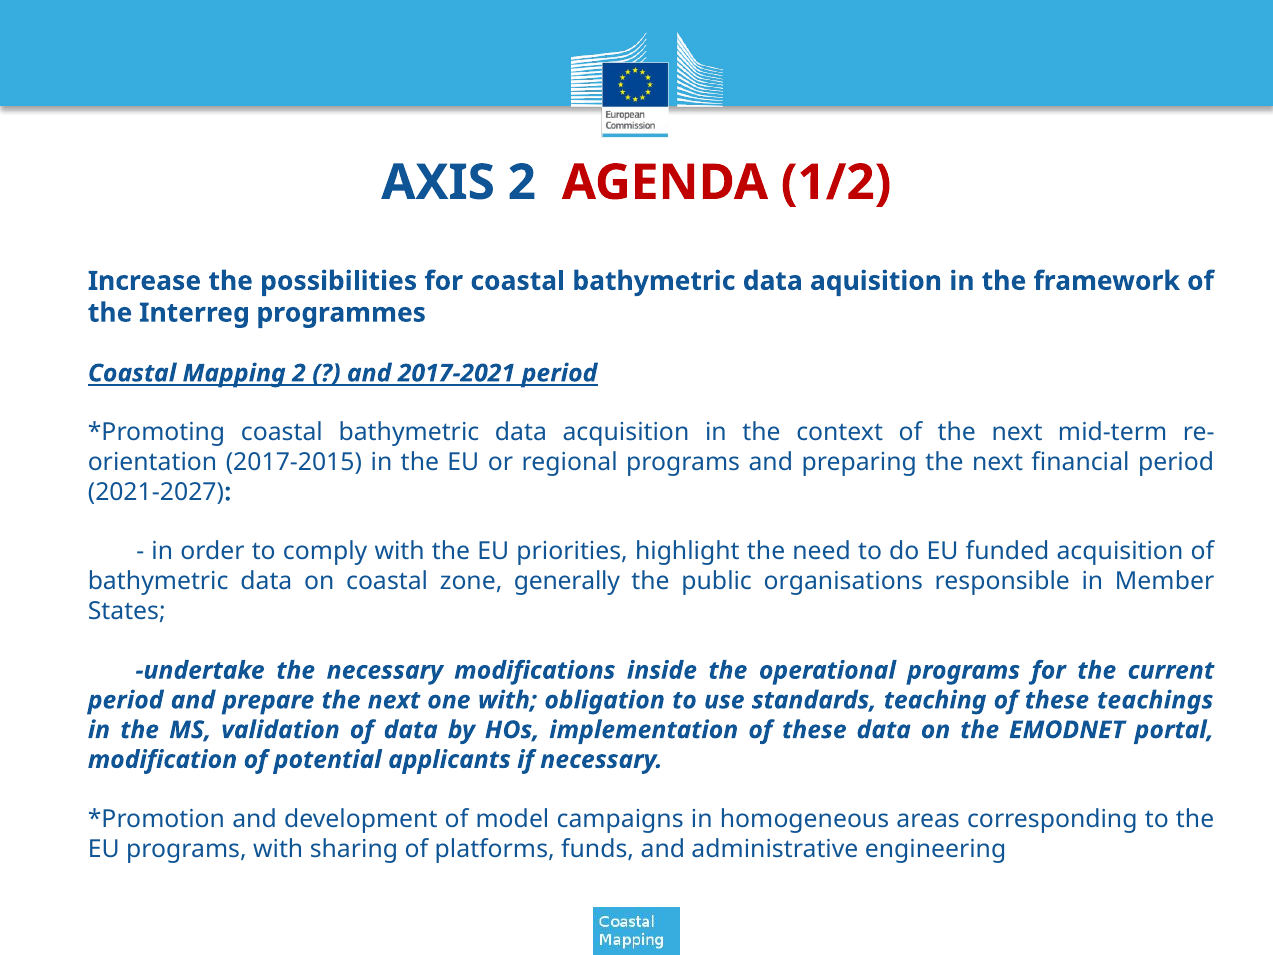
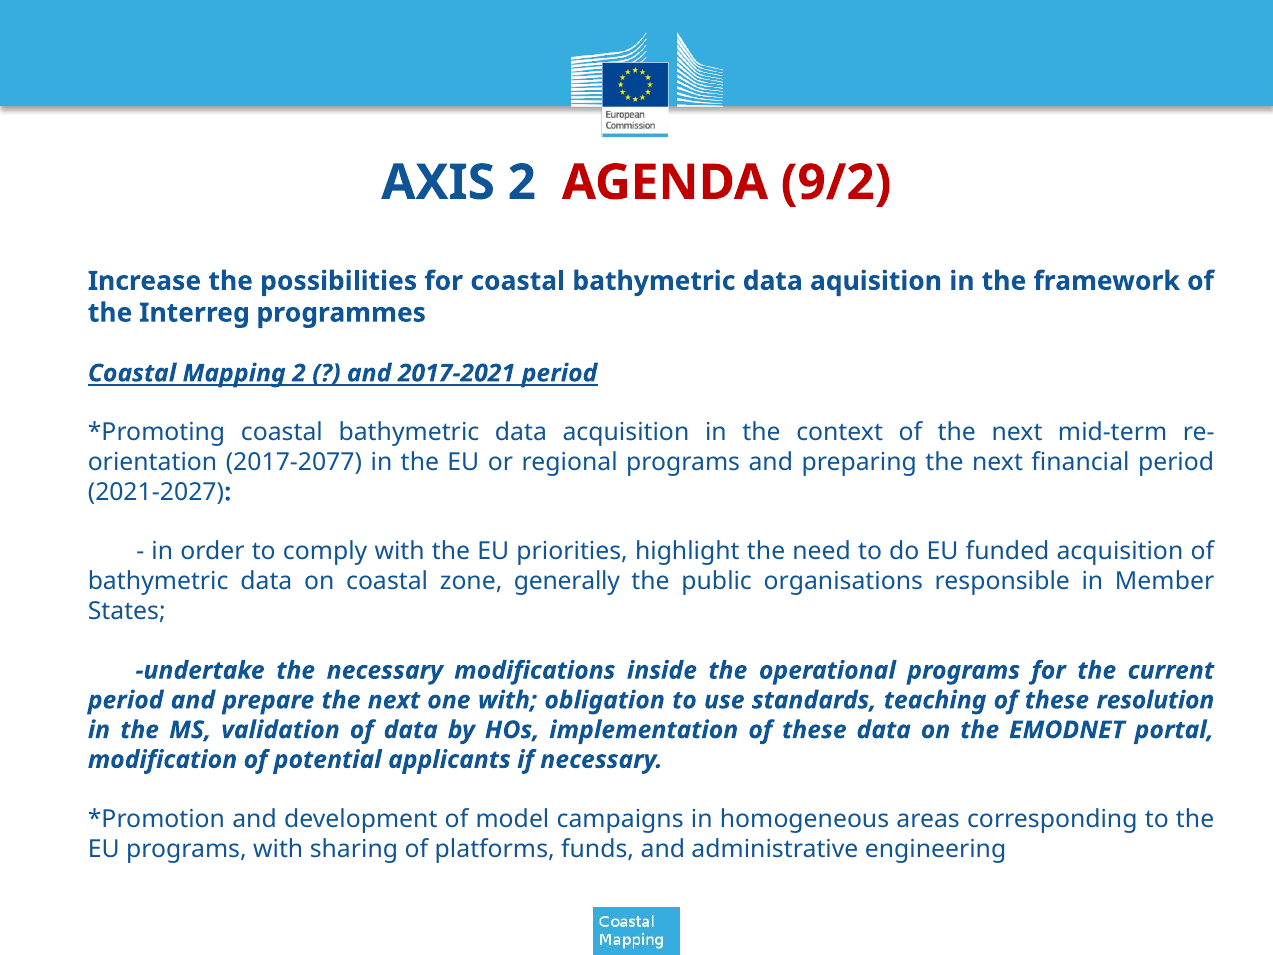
1/2: 1/2 -> 9/2 (836, 183)
2017-2015: 2017-2015 -> 2017-2077 (294, 462)
teachings: teachings -> resolution (1155, 700)
